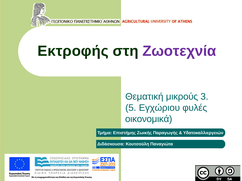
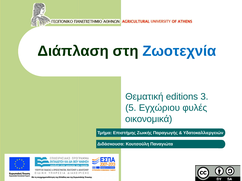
Εκτροφής: Εκτροφής -> Διάπλαση (73, 51)
Ζωοτεχνία colour: purple -> blue (179, 51)
μικρούς: μικρούς -> editions (182, 97)
